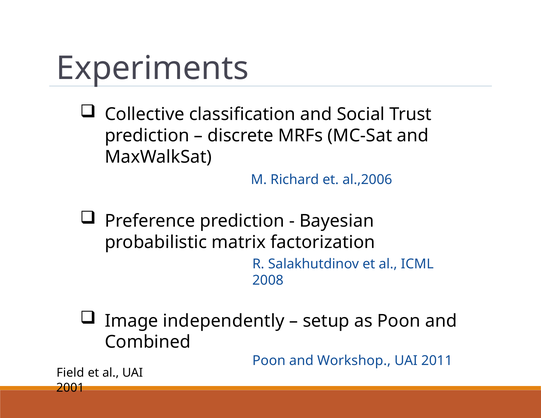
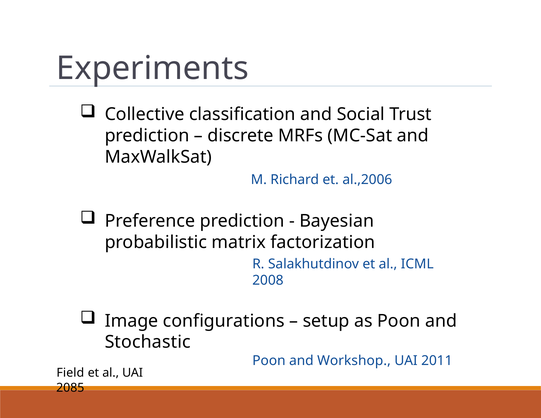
independently: independently -> configurations (224, 321)
Combined: Combined -> Stochastic (148, 342)
2001: 2001 -> 2085 (70, 388)
